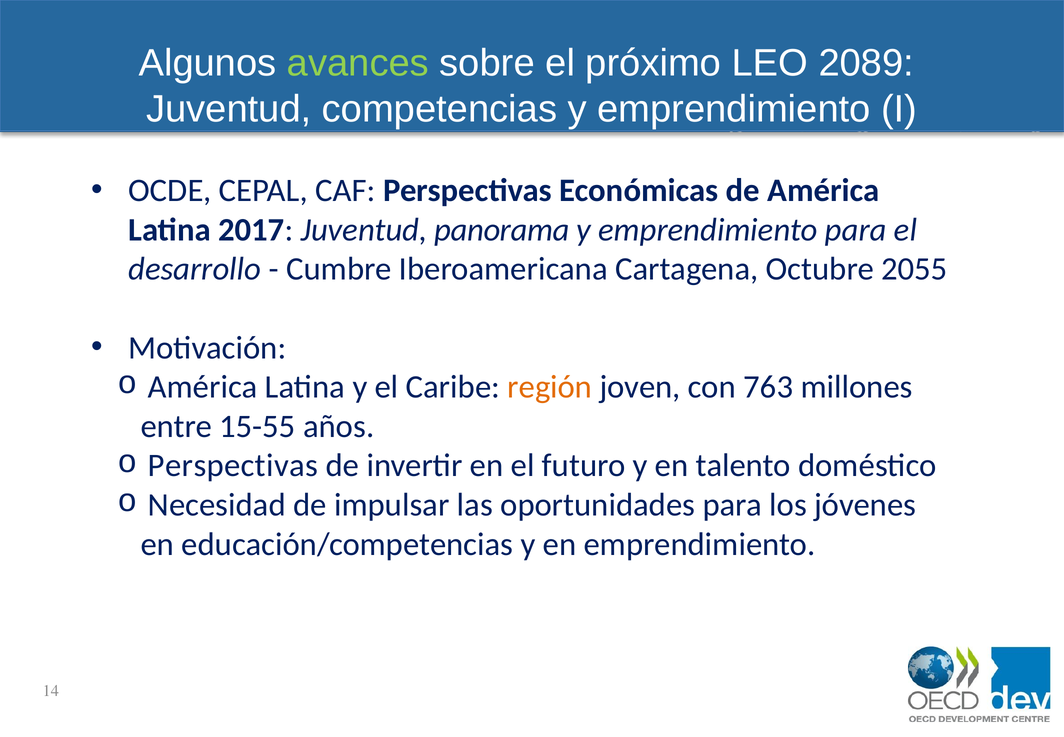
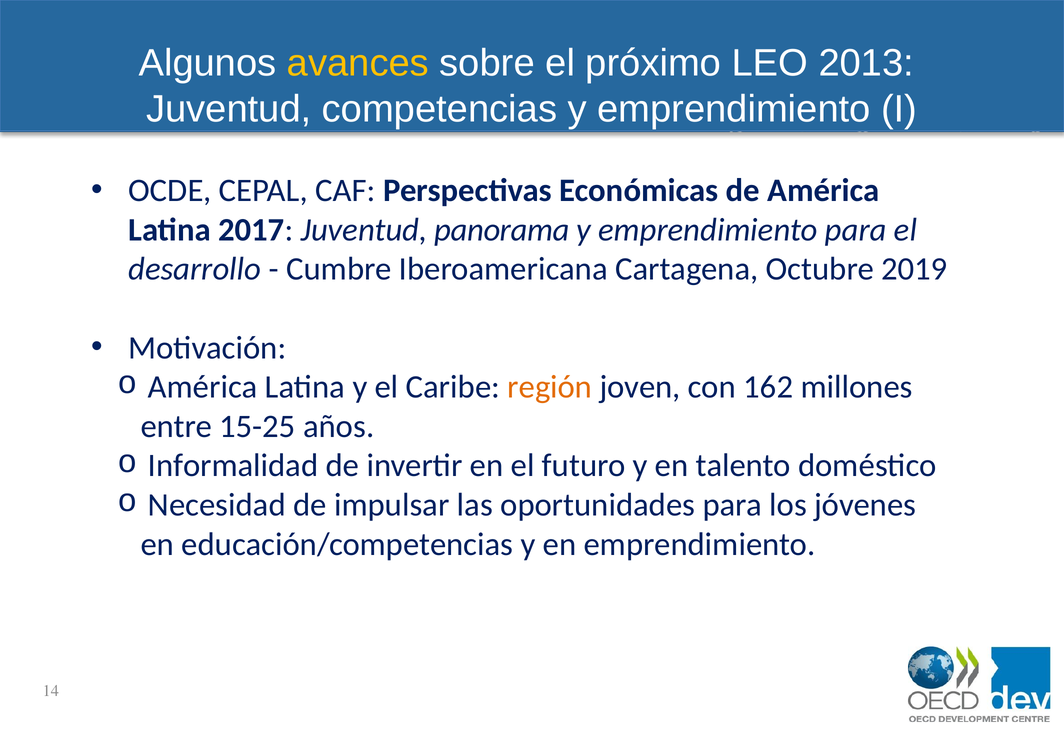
avances colour: light green -> yellow (358, 63)
2089: 2089 -> 2013 (866, 63)
2055: 2055 -> 2019 (914, 269)
763: 763 -> 162 (768, 387)
15-55: 15-55 -> 15-25 (257, 426)
Perspectivas: Perspectivas -> Informalidad (233, 465)
